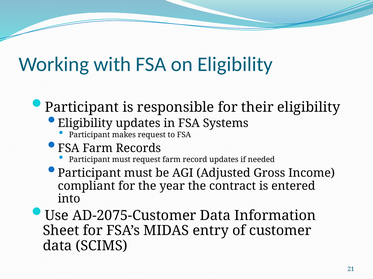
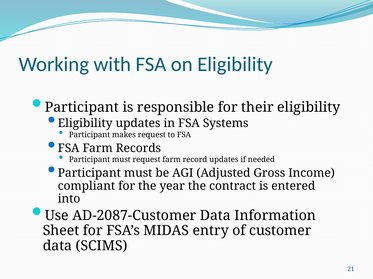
AD-2075-Customer: AD-2075-Customer -> AD-2087-Customer (134, 216)
